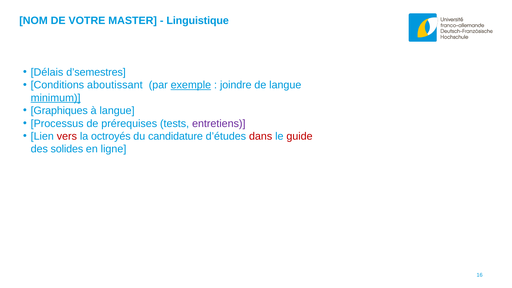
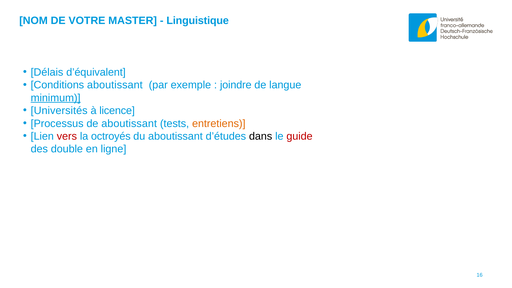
d’semestres: d’semestres -> d’équivalent (96, 72)
exemple underline: present -> none (191, 85)
Graphiques: Graphiques -> Universités (59, 111)
à langue: langue -> licence (117, 111)
de prérequises: prérequises -> aboutissant (129, 123)
entretiens colour: purple -> orange (219, 123)
du candidature: candidature -> aboutissant (175, 136)
dans colour: red -> black (261, 136)
solides: solides -> double (67, 149)
